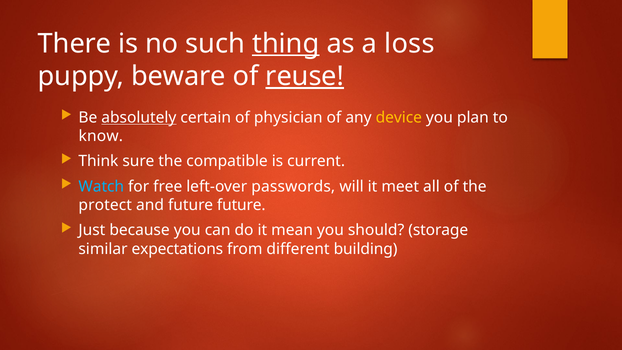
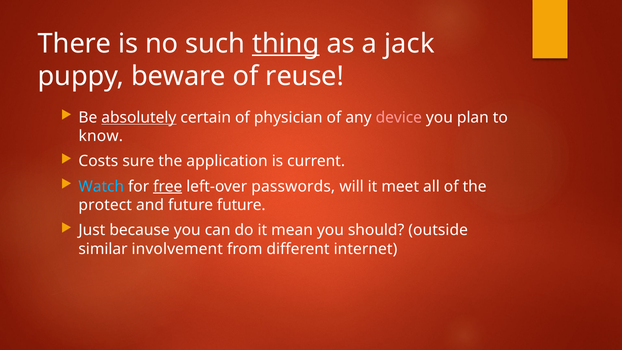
loss: loss -> jack (409, 44)
reuse underline: present -> none (305, 76)
device colour: yellow -> pink (399, 117)
Think: Think -> Costs (98, 161)
compatible: compatible -> application (227, 161)
free underline: none -> present (168, 186)
storage: storage -> outside (438, 230)
expectations: expectations -> involvement (177, 249)
building: building -> internet (365, 249)
